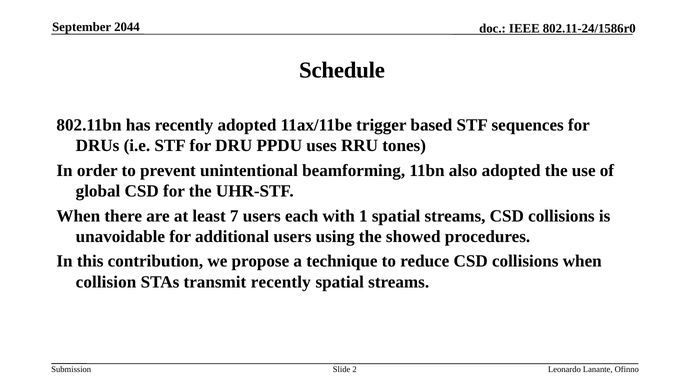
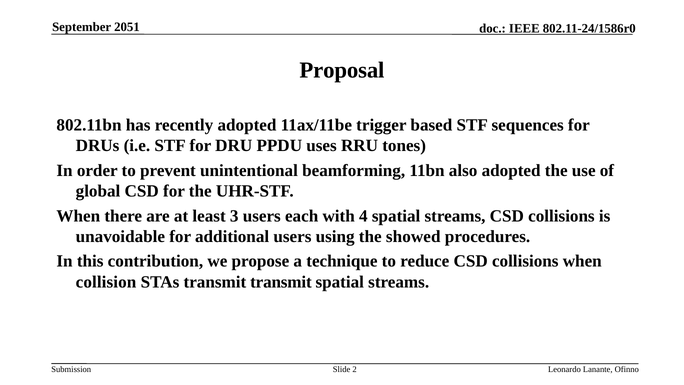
2044: 2044 -> 2051 (127, 27)
Schedule: Schedule -> Proposal (342, 70)
7: 7 -> 3 (234, 216)
1: 1 -> 4 (363, 216)
transmit recently: recently -> transmit (281, 282)
